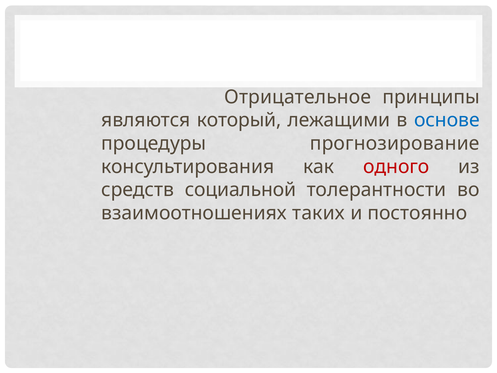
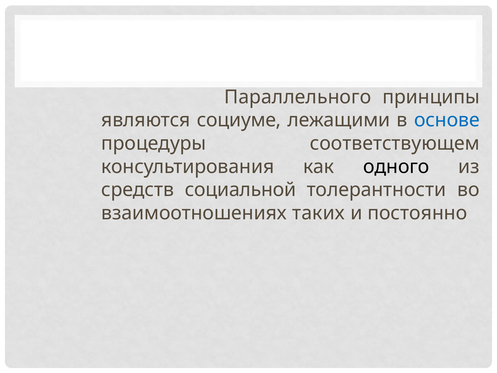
Отрицательное: Отрицательное -> Параллельного (298, 97)
который: который -> социуме (239, 120)
прогнозирование: прогнозирование -> соответствующем (395, 143)
одного colour: red -> black (396, 167)
